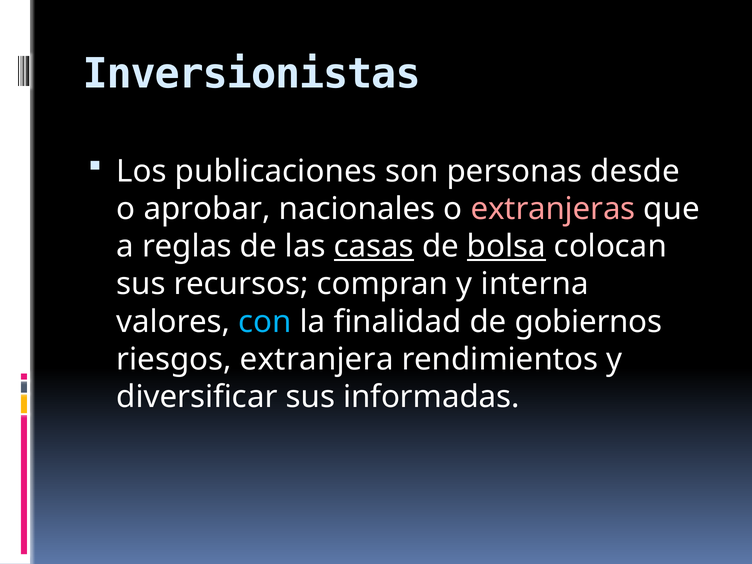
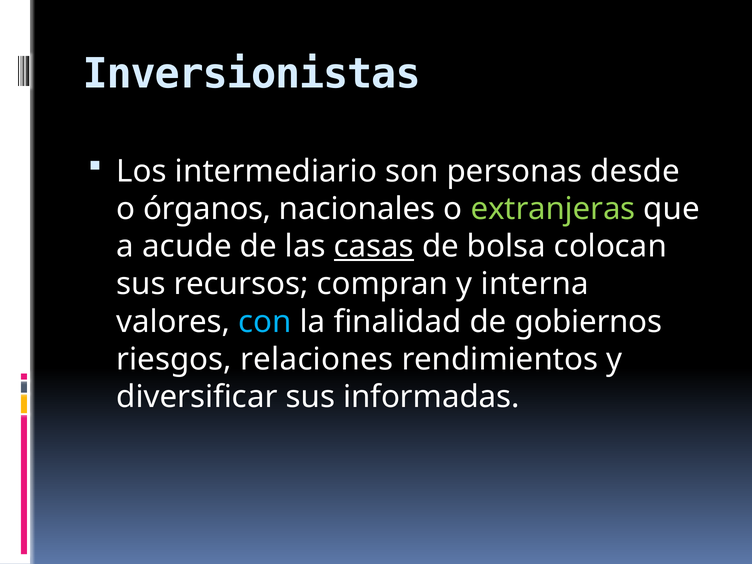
publicaciones: publicaciones -> intermediario (276, 171)
aprobar: aprobar -> órganos (207, 209)
extranjeras colour: pink -> light green (553, 209)
reglas: reglas -> acude (187, 247)
bolsa underline: present -> none (506, 247)
extranjera: extranjera -> relaciones (317, 359)
